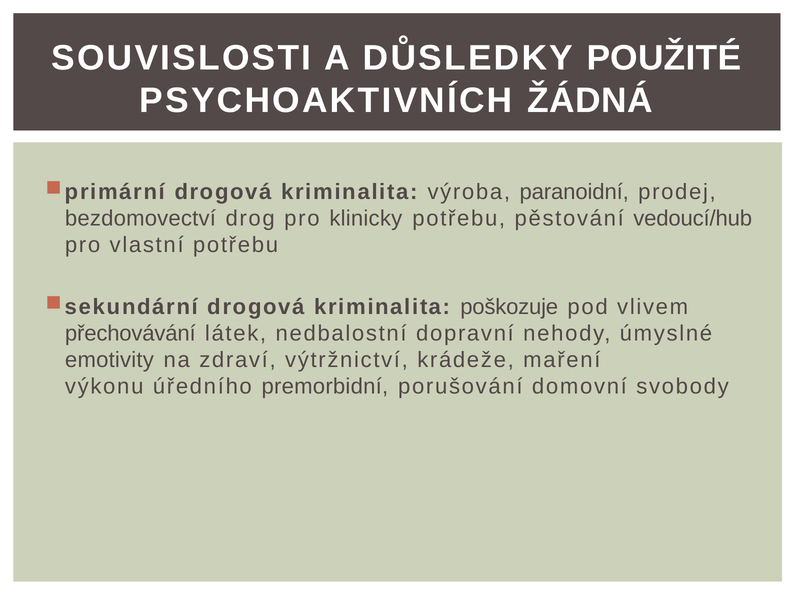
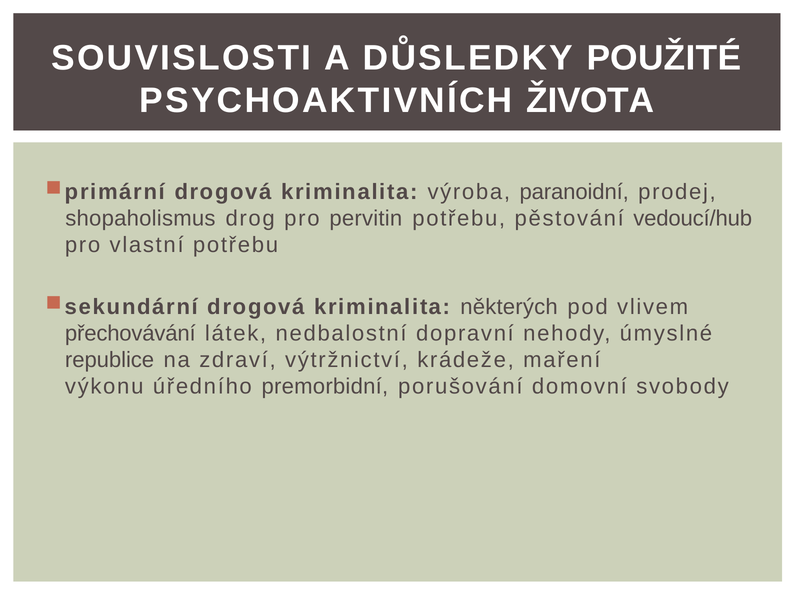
ŽÁDNÁ: ŽÁDNÁ -> ŽIVOTA (590, 101)
bezdomovectví: bezdomovectví -> shopaholismus (140, 218)
klinicky: klinicky -> pervitin (366, 218)
poškozuje: poškozuje -> některých (509, 307)
emotivity: emotivity -> republice (110, 360)
